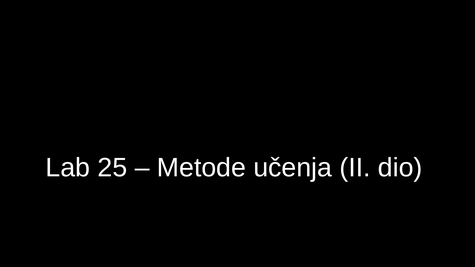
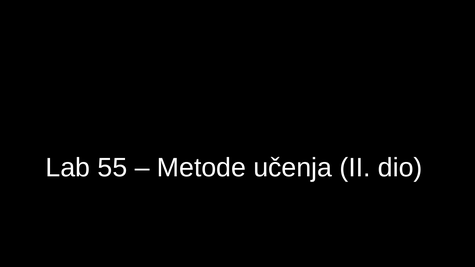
25: 25 -> 55 (112, 168)
